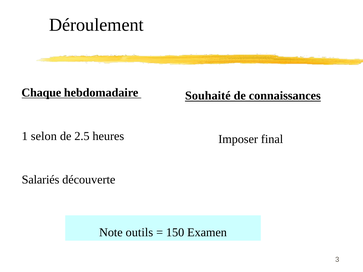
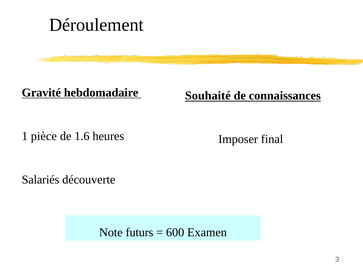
Chaque: Chaque -> Gravité (41, 93)
selon: selon -> pièce (44, 136)
2.5: 2.5 -> 1.6 (82, 136)
outils: outils -> futurs (139, 233)
150: 150 -> 600 (175, 233)
